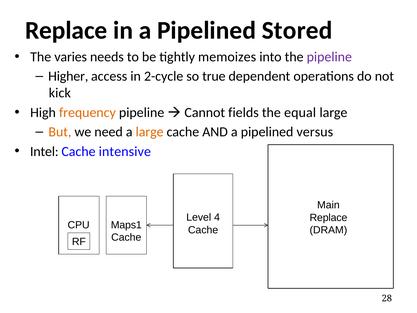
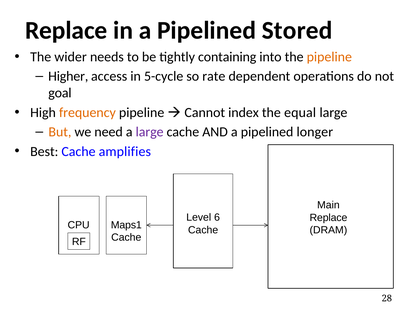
varies: varies -> wider (71, 57)
memoizes: memoizes -> containing (227, 57)
pipeline colour: purple -> orange (329, 57)
2-cycle: 2-cycle -> 5-cycle (164, 76)
true: true -> rate (214, 76)
kick: kick -> goal (60, 93)
fields: fields -> index (244, 112)
large colour: orange -> purple (150, 132)
versus: versus -> longer (315, 132)
Intel: Intel -> Best (44, 151)
intensive: intensive -> amplifies (125, 151)
4: 4 -> 6 (217, 217)
